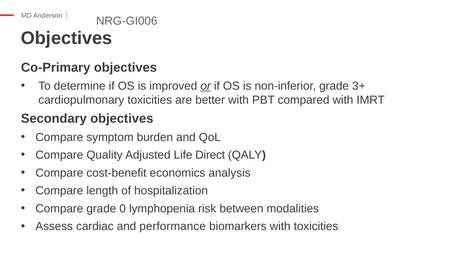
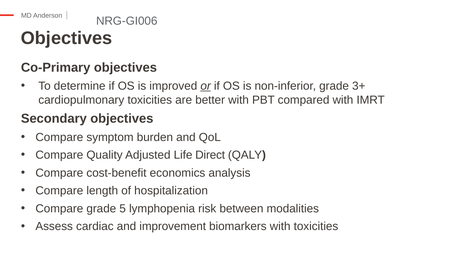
0: 0 -> 5 (123, 208)
performance: performance -> improvement (173, 226)
